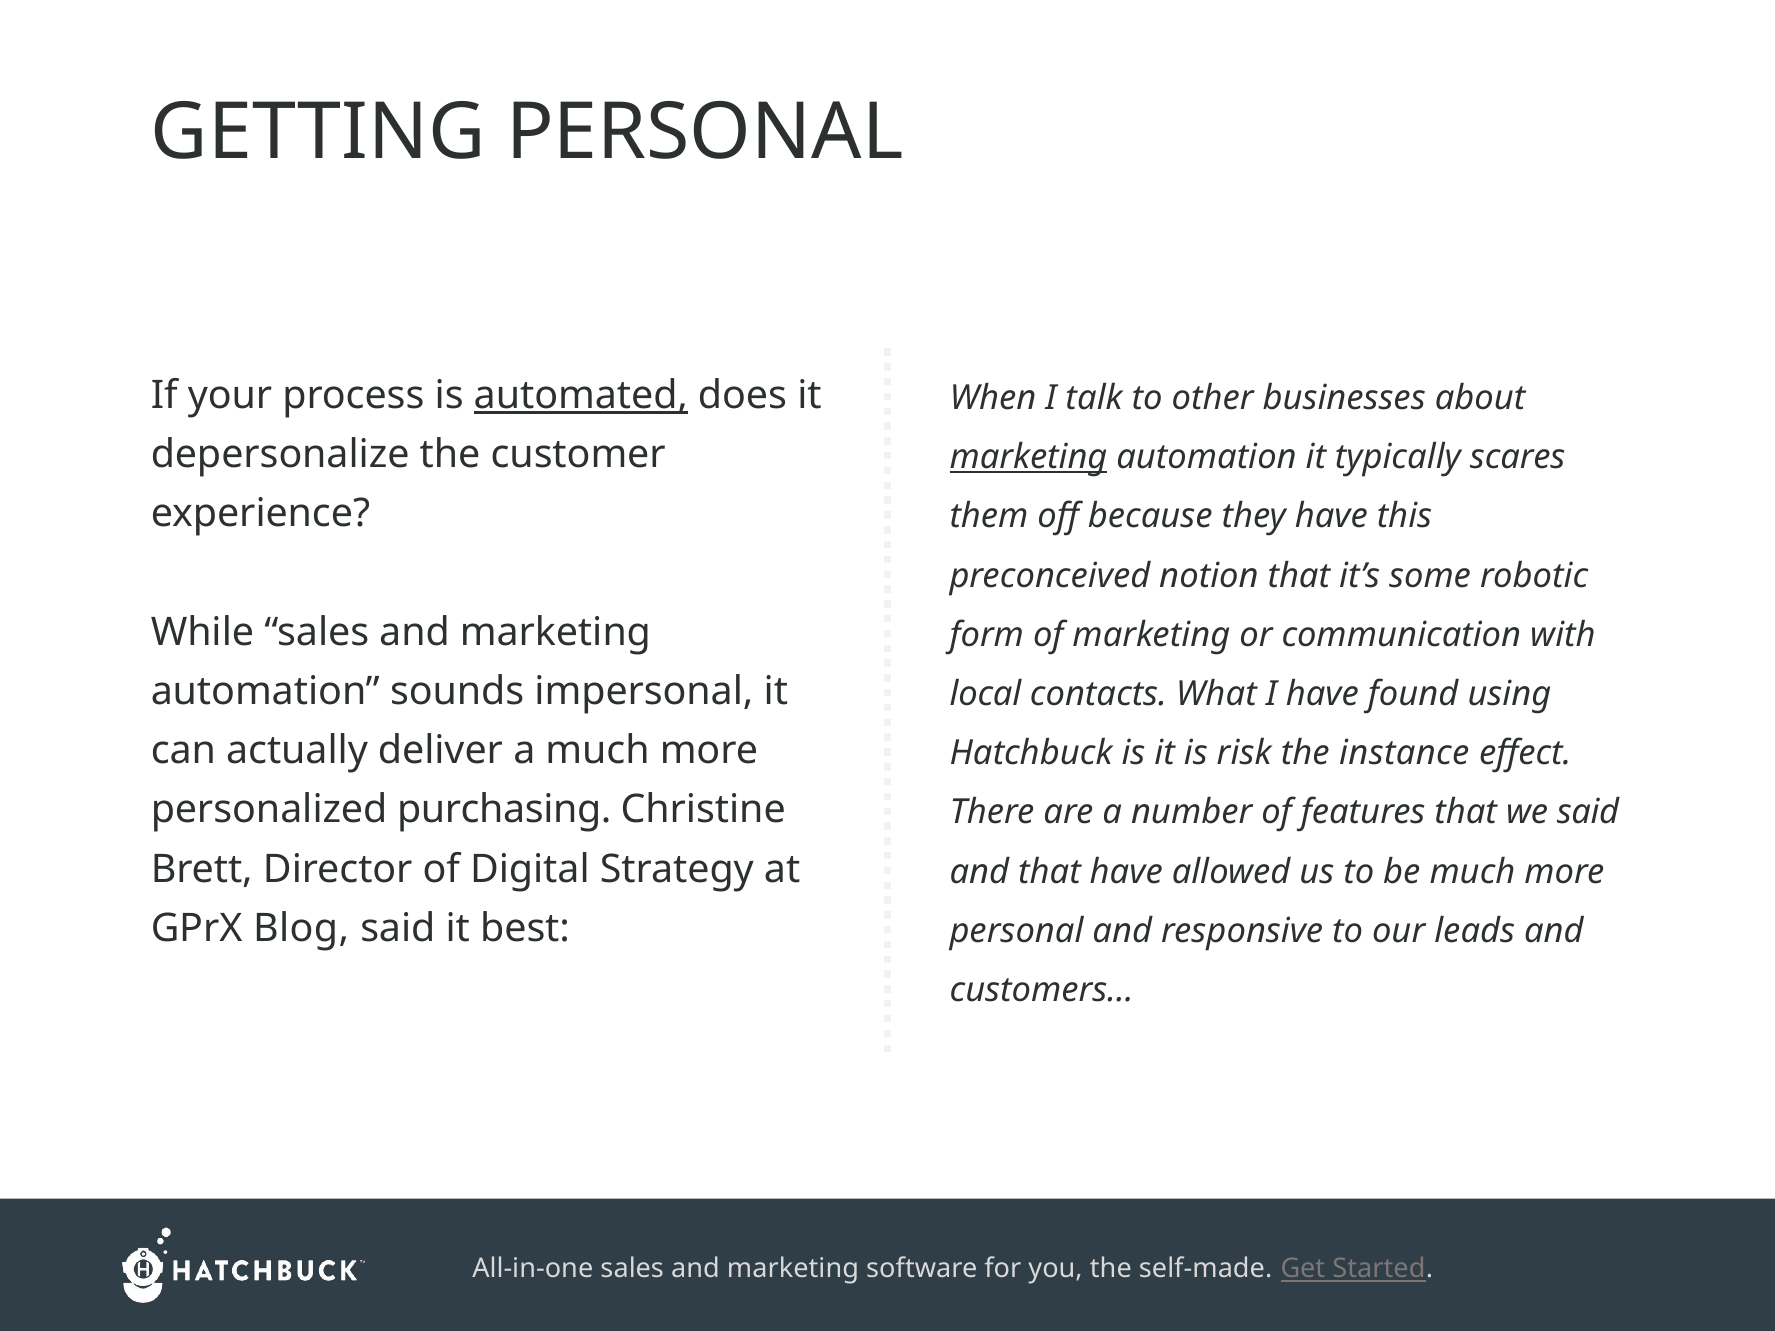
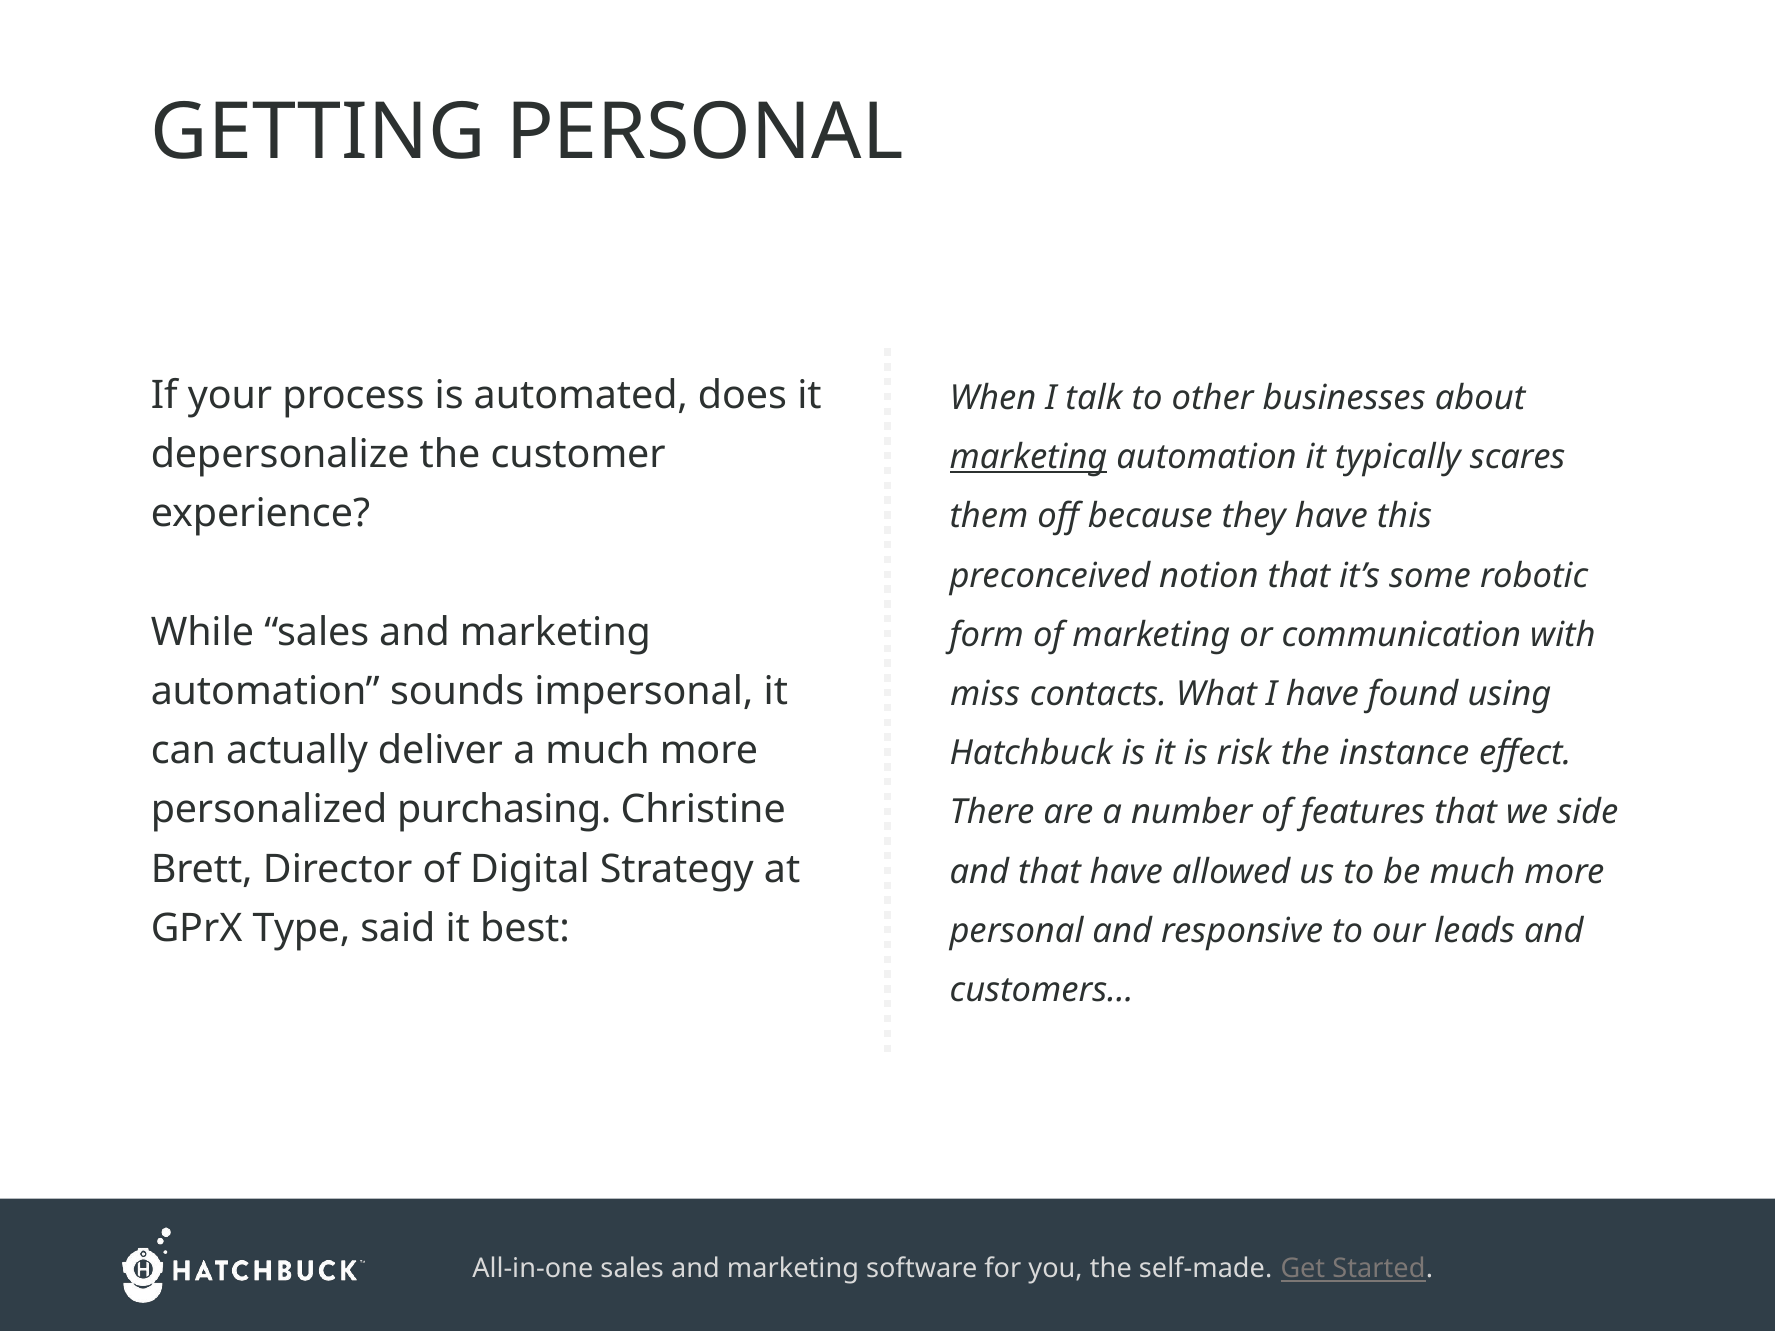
automated underline: present -> none (581, 396)
local: local -> miss (985, 694)
we said: said -> side (1588, 813)
Blog: Blog -> Type (302, 928)
